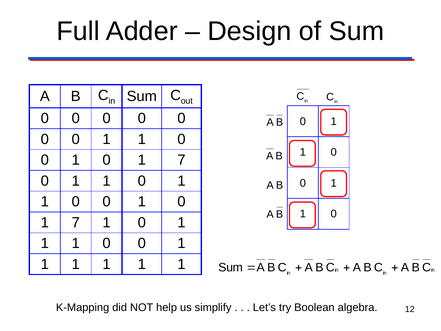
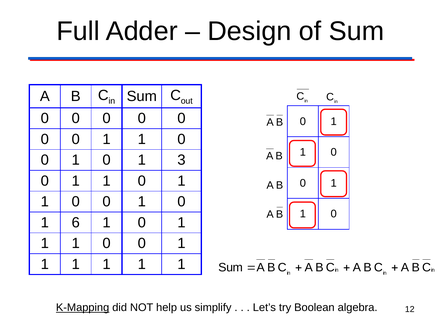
7: 7 -> 3 (181, 160)
7: 7 -> 6 (76, 222)
K-Mapping underline: none -> present (83, 307)
